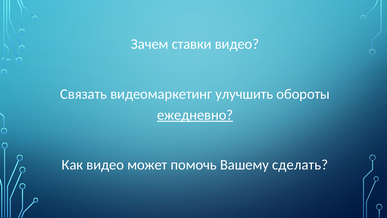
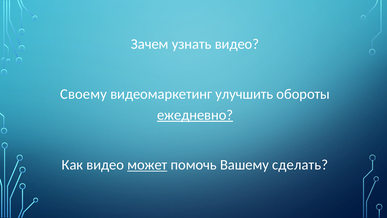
ставки: ставки -> узнать (192, 44)
Связать: Связать -> Своему (83, 94)
может underline: none -> present (147, 165)
